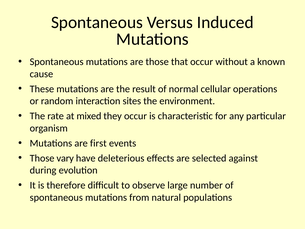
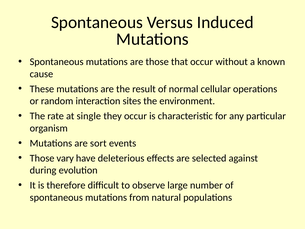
mixed: mixed -> single (89, 116)
first: first -> sort (98, 143)
